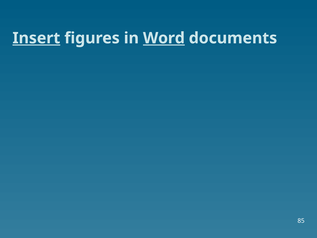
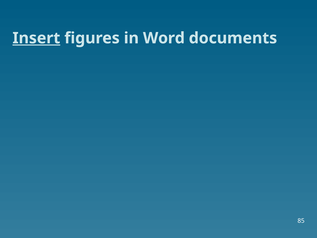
Word underline: present -> none (164, 38)
